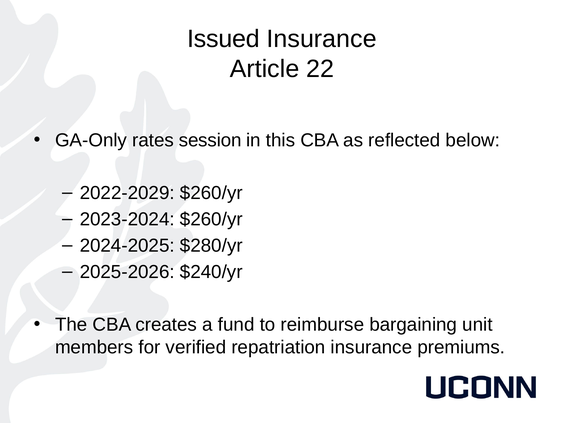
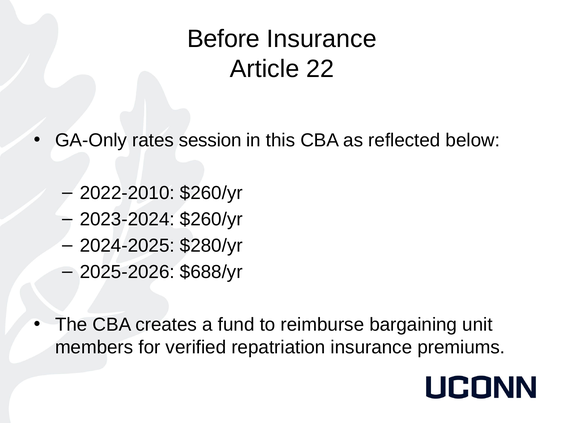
Issued: Issued -> Before (223, 39)
2022-2029: 2022-2029 -> 2022-2010 (127, 193)
$240/yr: $240/yr -> $688/yr (211, 272)
